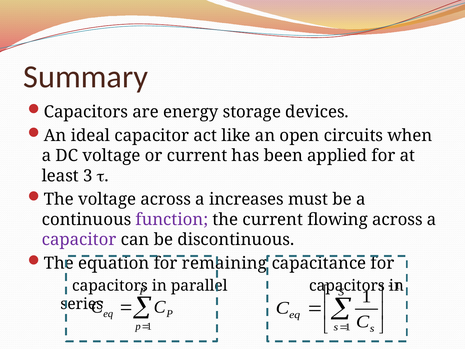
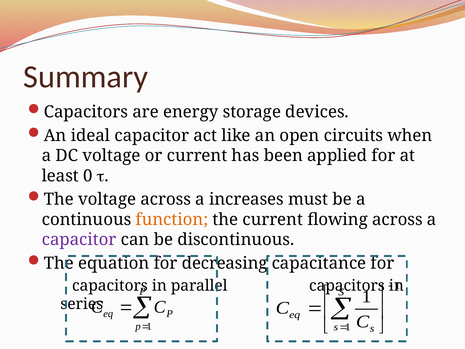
3: 3 -> 0 (88, 176)
function colour: purple -> orange (172, 219)
remaining: remaining -> decreasing (225, 263)
